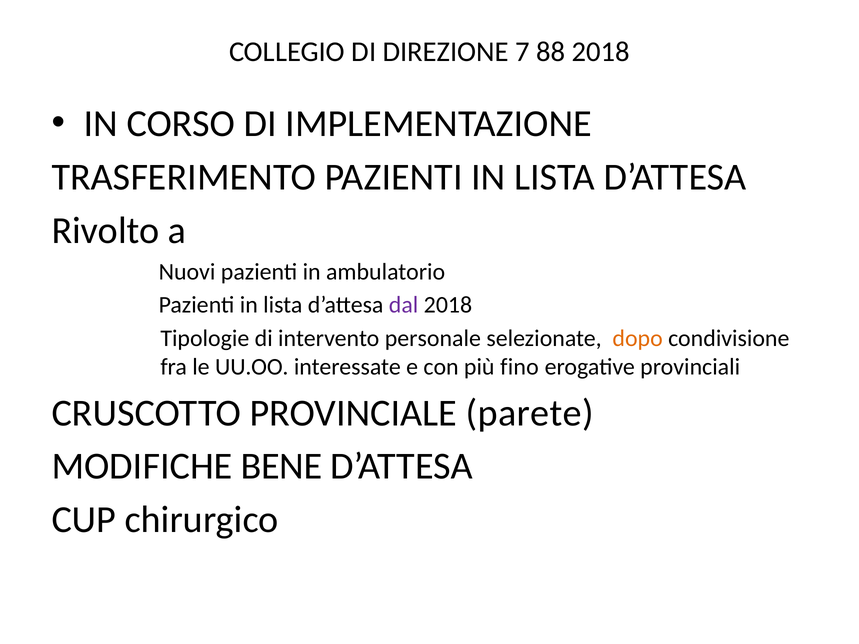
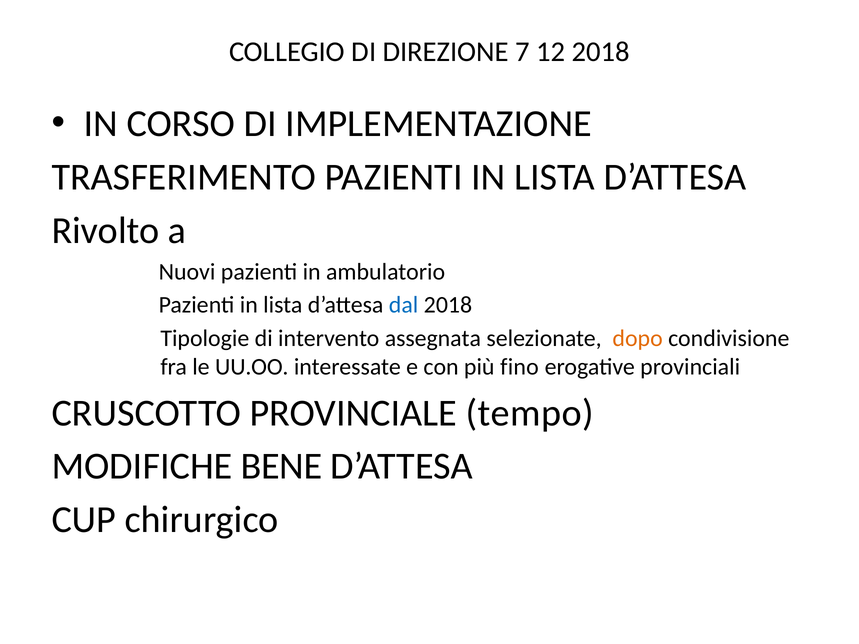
88: 88 -> 12 (551, 52)
dal colour: purple -> blue (404, 305)
personale: personale -> assegnata (433, 339)
parete: parete -> tempo (530, 413)
